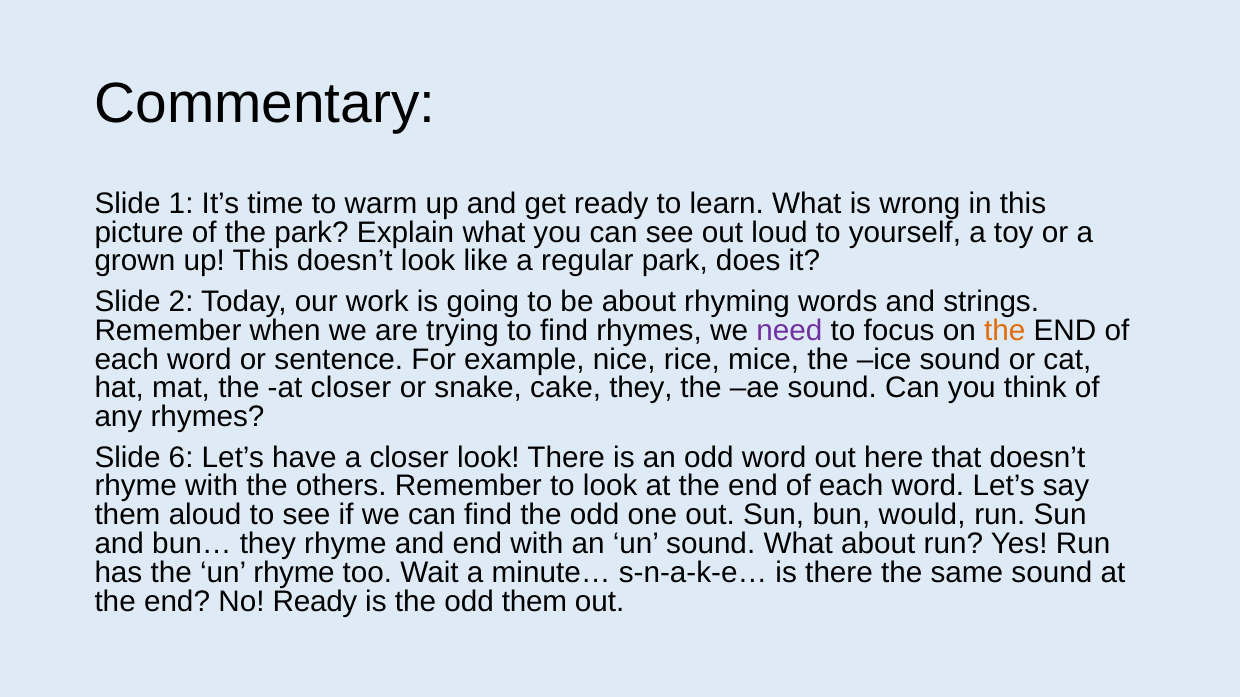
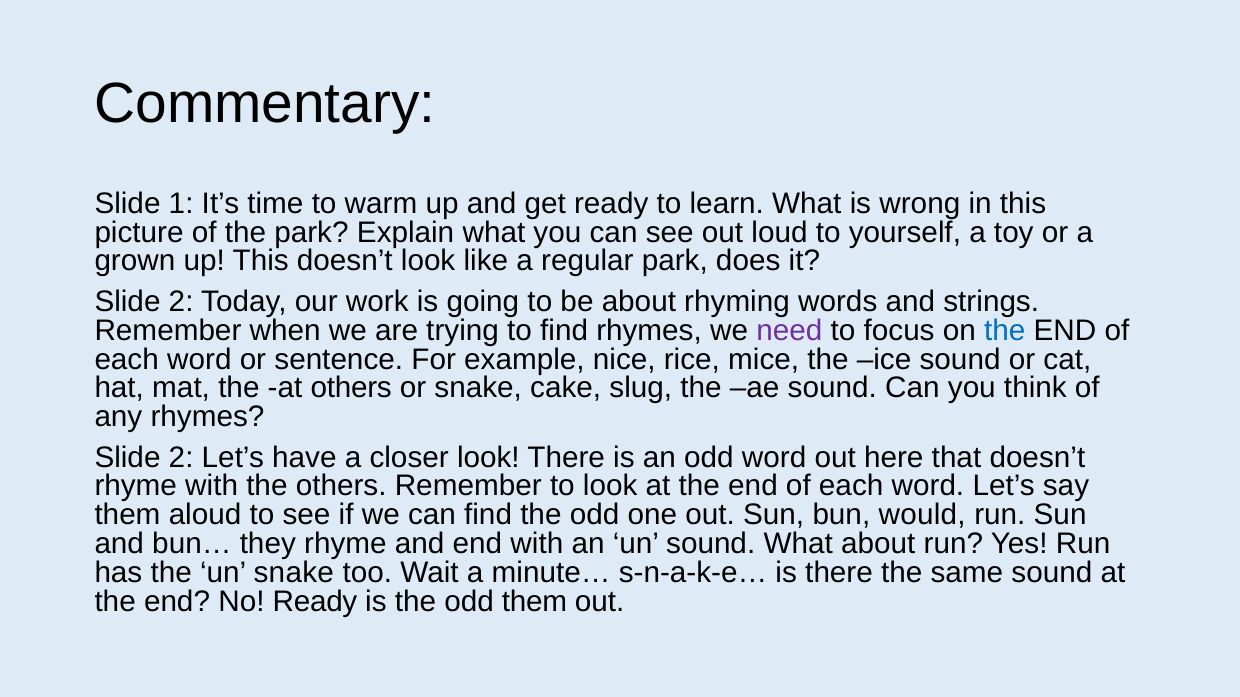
the colour: orange -> blue (1005, 331)
at closer: closer -> others (351, 388)
cake they: they -> slug (641, 388)
6: 6 -> 2 (181, 458)
un rhyme: rhyme -> snake (294, 573)
